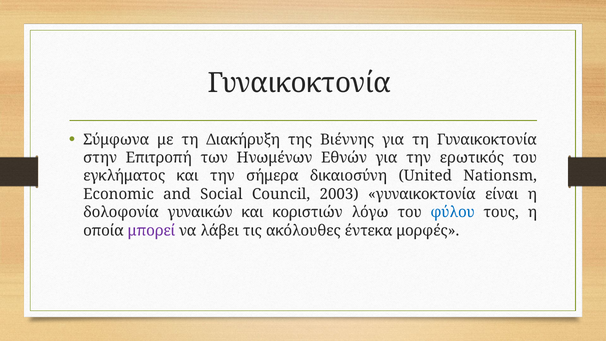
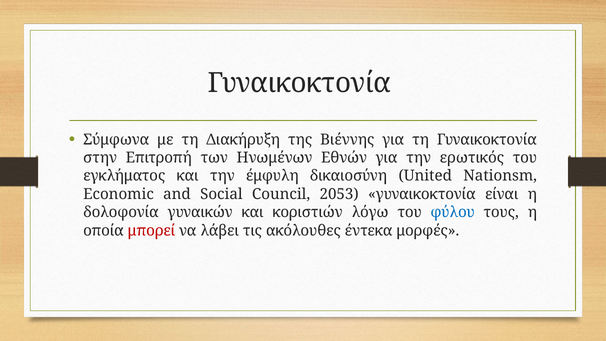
σήμερα: σήμερα -> έμφυλη (272, 176)
2003: 2003 -> 2053 (339, 194)
μπορεί colour: purple -> red (151, 230)
